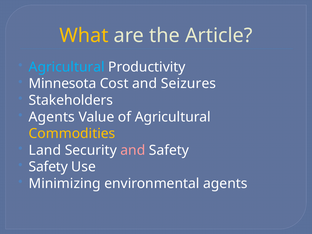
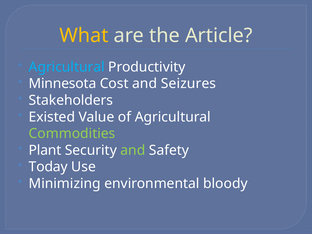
Agents: Agents -> Existed (52, 117)
Commodities colour: yellow -> light green (72, 134)
Land: Land -> Plant (45, 150)
and colour: pink -> light green (133, 150)
Safety: Safety -> Today (48, 167)
environmental agents: agents -> bloody (225, 184)
